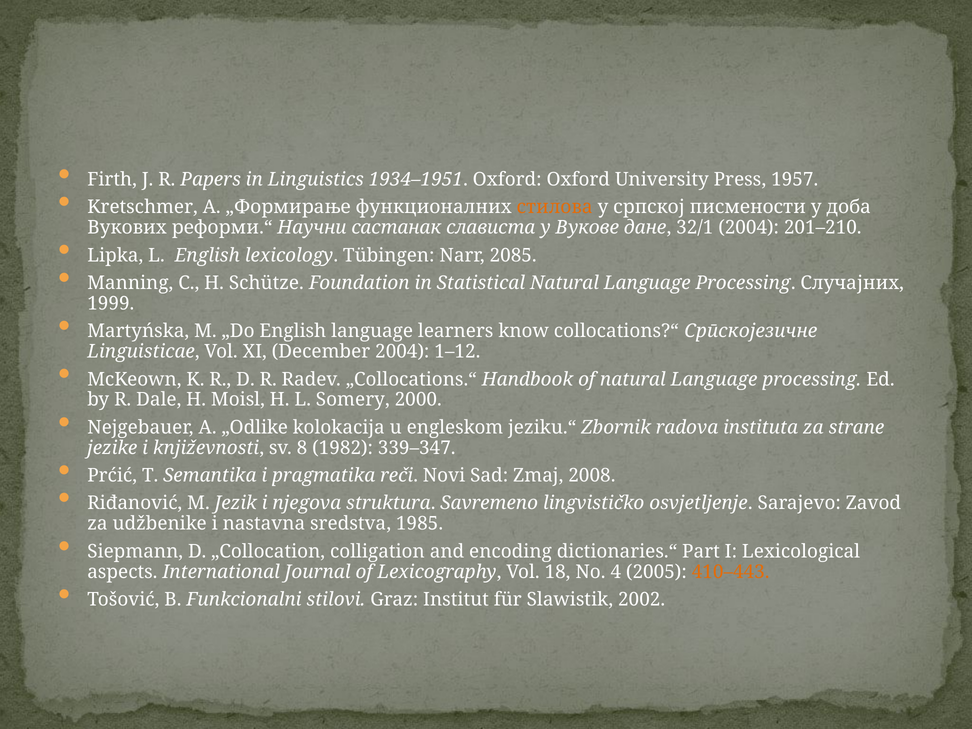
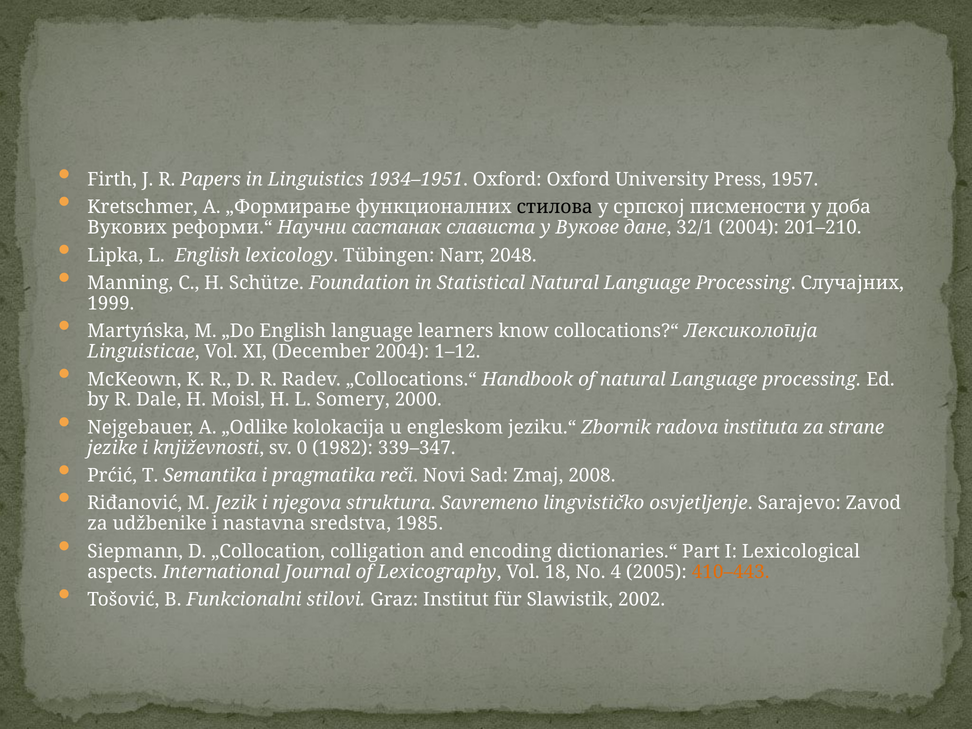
стилова colour: orange -> black (555, 207)
2085: 2085 -> 2048 (513, 255)
Српскојезичне: Српскојезичне -> Лексикологија (751, 331)
8: 8 -> 0 (302, 448)
